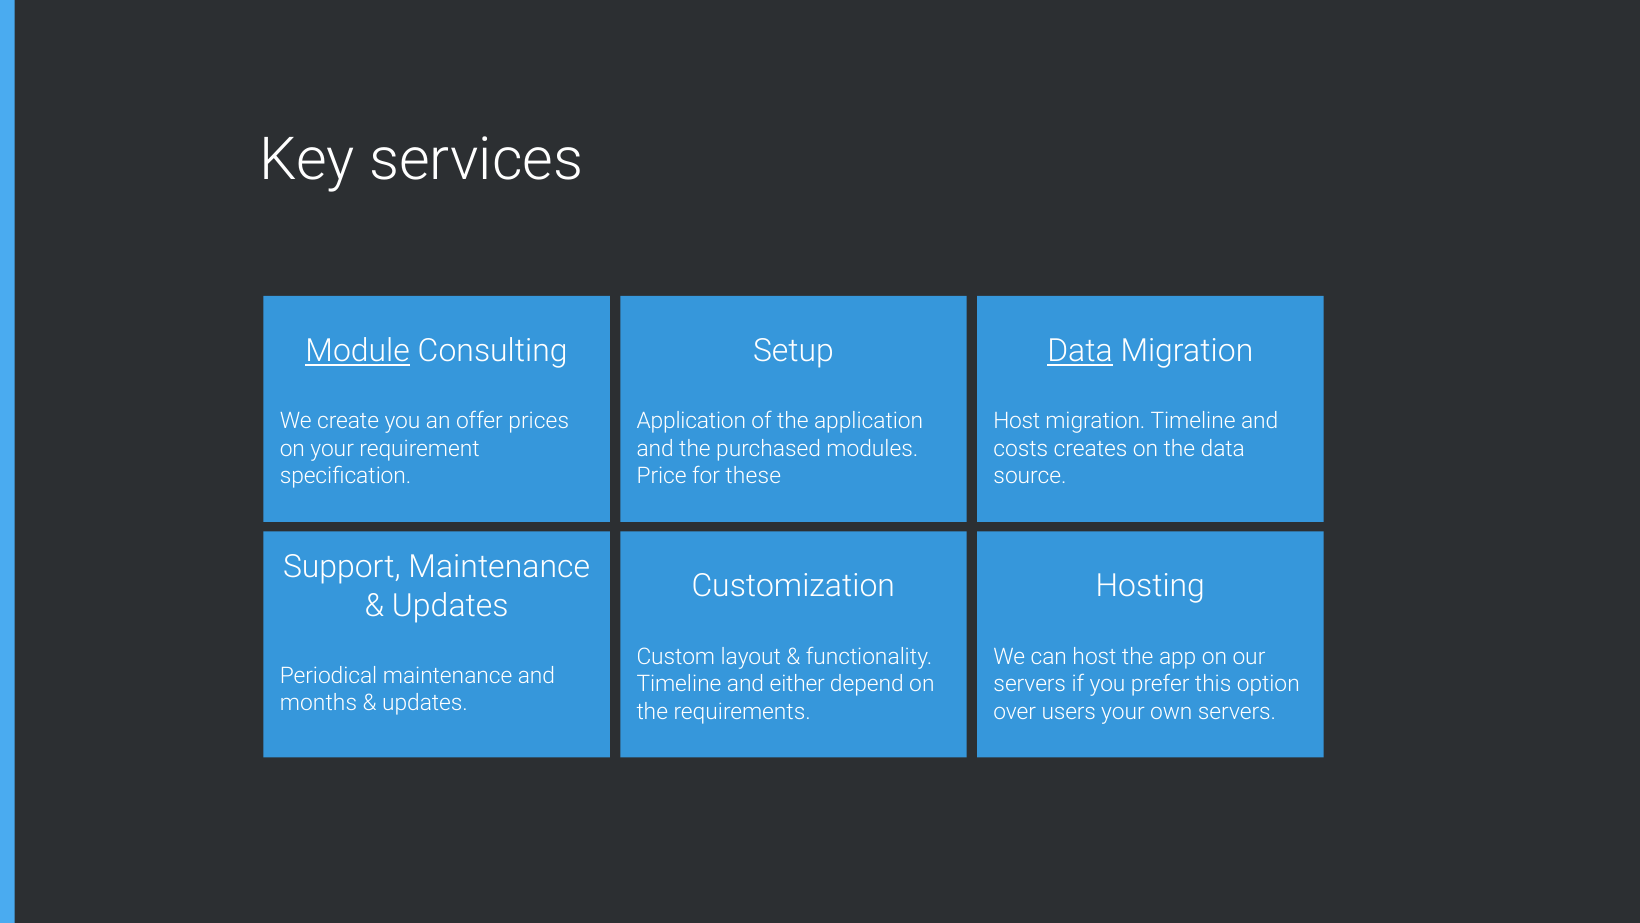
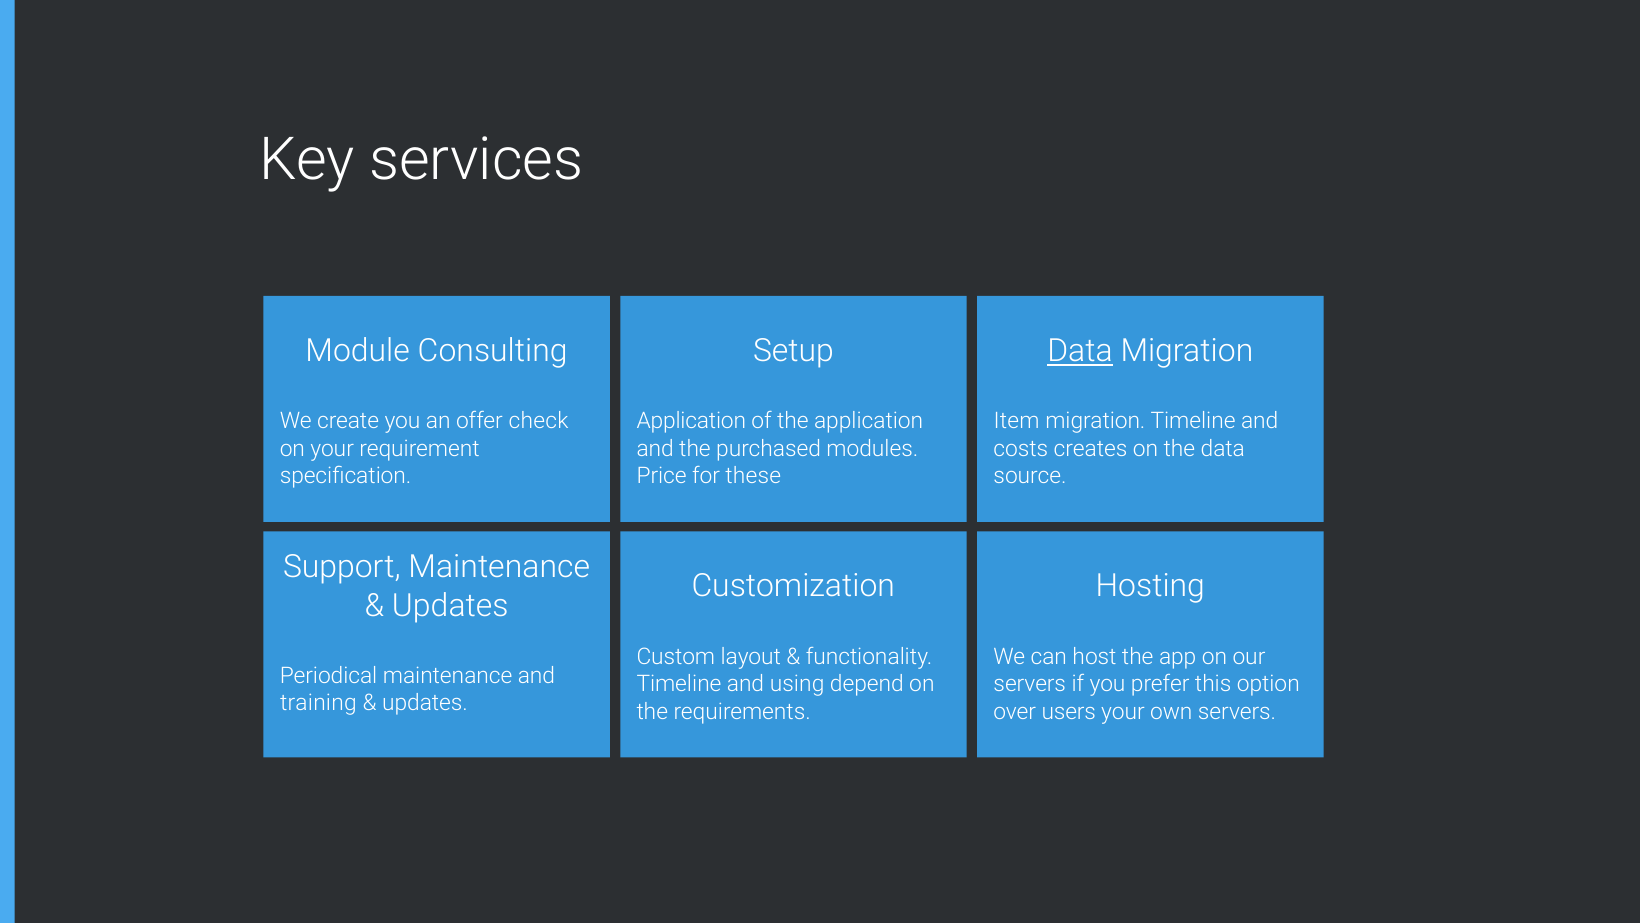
Module underline: present -> none (358, 351)
prices: prices -> check (539, 421)
Host: Host -> Item (1017, 421)
either: either -> using (797, 684)
months: months -> training (318, 703)
